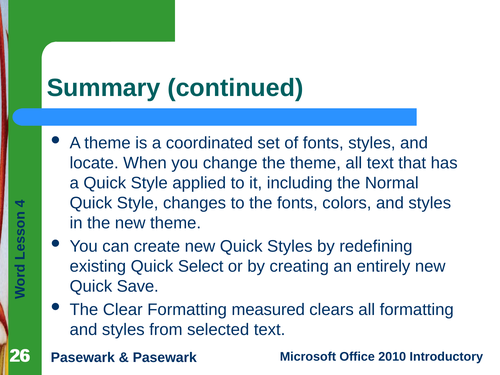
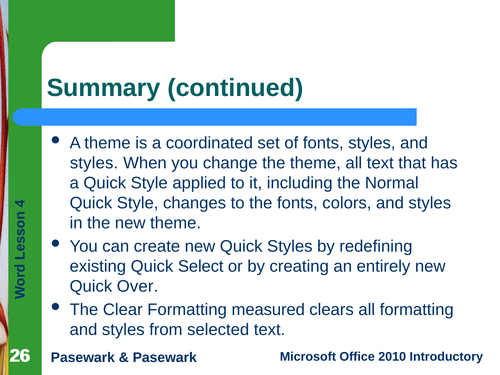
locate: locate -> styles (94, 163)
Save: Save -> Over (138, 286)
